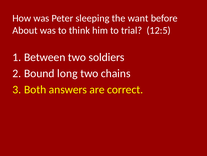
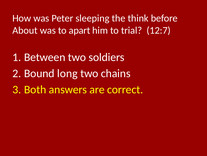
want: want -> think (138, 18)
think: think -> apart (80, 30)
12:5: 12:5 -> 12:7 (159, 30)
